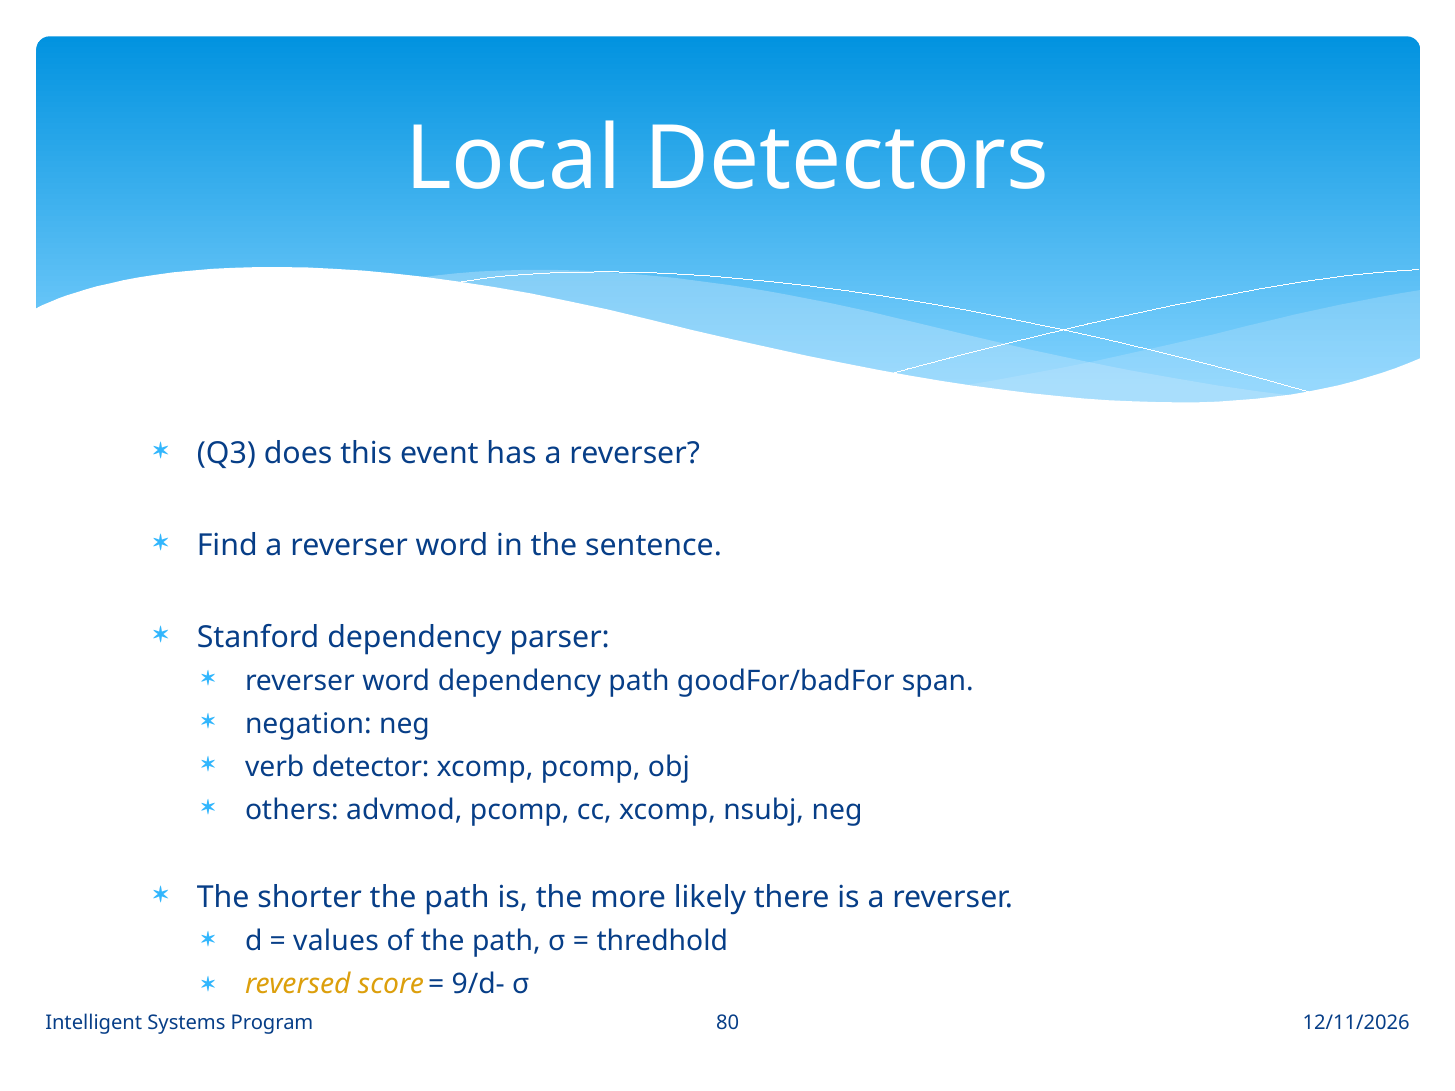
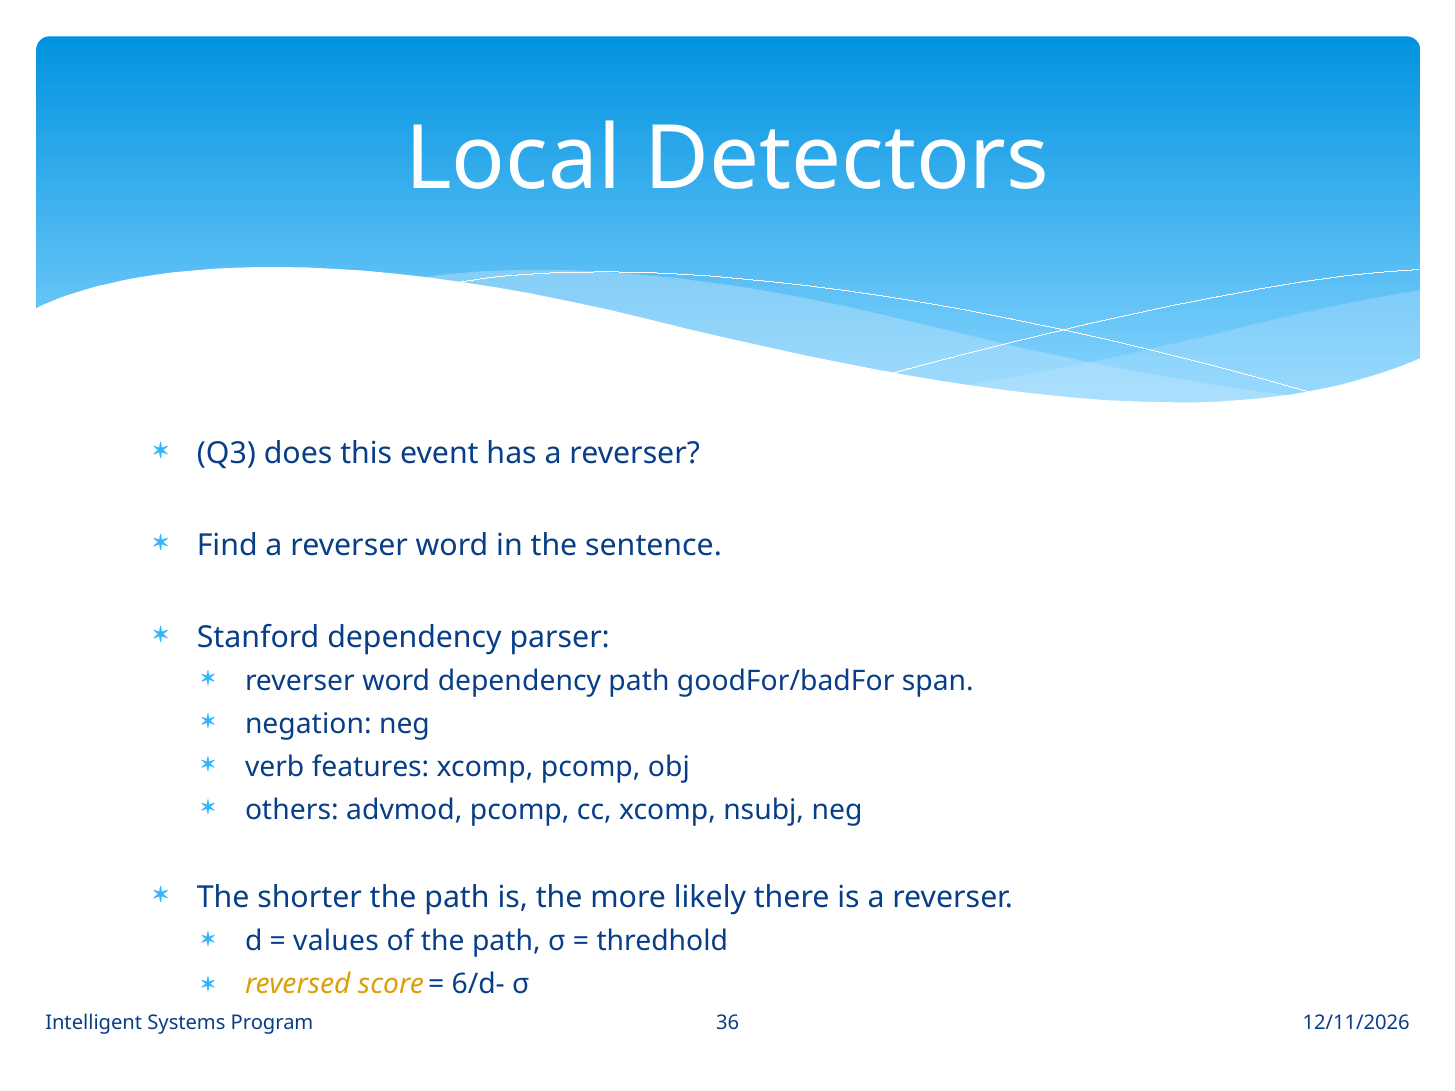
detector: detector -> features (371, 767)
9/d-: 9/d- -> 6/d- (478, 985)
80: 80 -> 36 (728, 1023)
